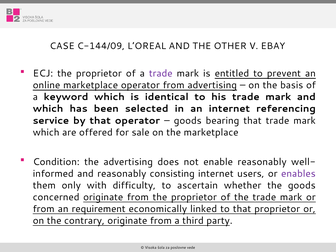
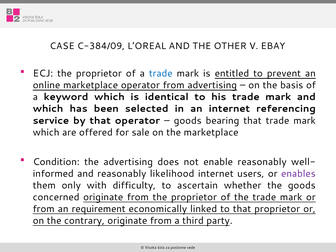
C-144/09: C-144/09 -> C-384/09 (101, 46)
trade colour: purple -> blue (161, 73)
consisting: consisting -> likelihood (172, 174)
